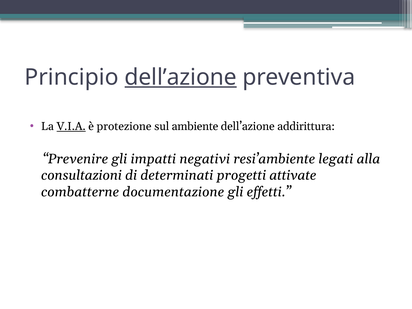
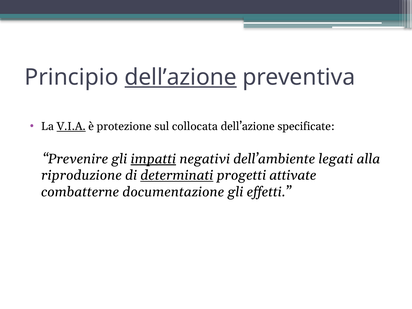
ambiente: ambiente -> collocata (195, 127)
addirittura: addirittura -> specificate (306, 127)
impatti underline: none -> present (153, 159)
resi’ambiente: resi’ambiente -> dell’ambiente (274, 159)
consultazioni: consultazioni -> riproduzione (81, 175)
determinati underline: none -> present (177, 175)
